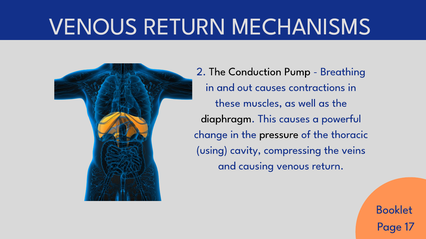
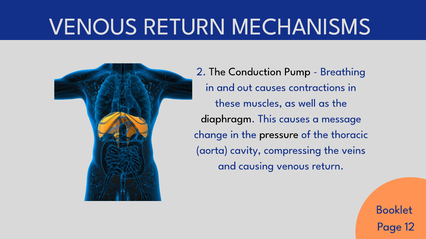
powerful: powerful -> message (341, 119)
using: using -> aorta (212, 150)
17: 17 -> 12 (410, 227)
